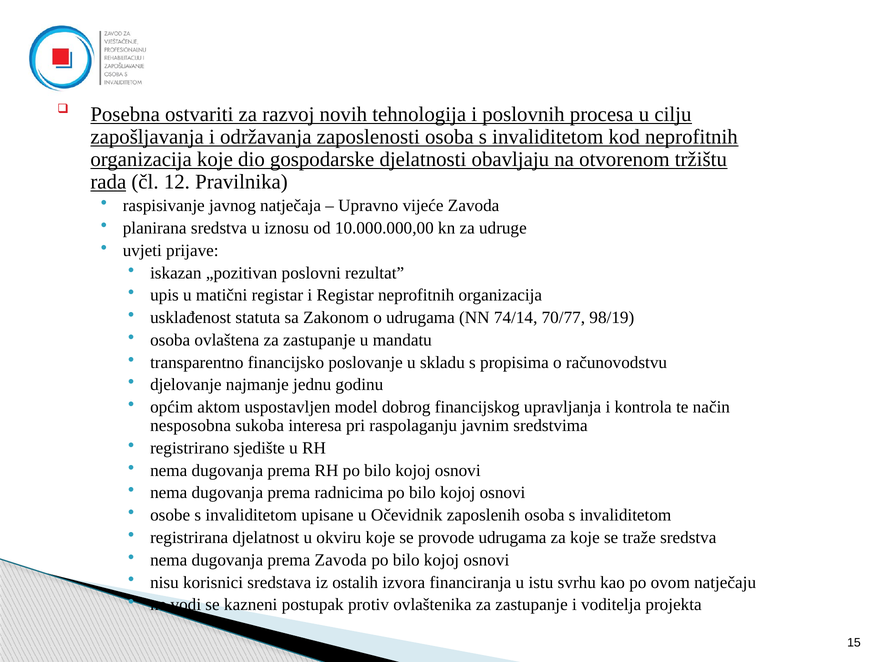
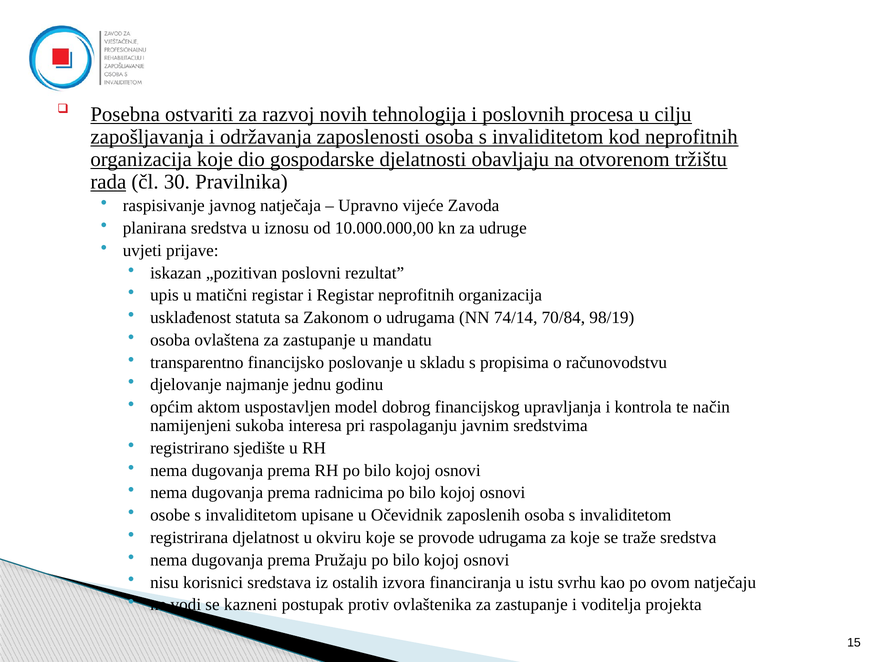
12: 12 -> 30 (177, 182)
70/77: 70/77 -> 70/84 (563, 317)
nesposobna: nesposobna -> namijenjeni (191, 425)
prema Zavoda: Zavoda -> Pružaju (341, 560)
